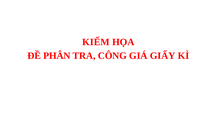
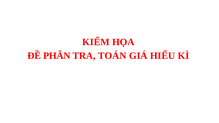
CÔNG: CÔNG -> TOÁN (112, 56)
GIẤY: GIẤY -> HIỂU (163, 56)
